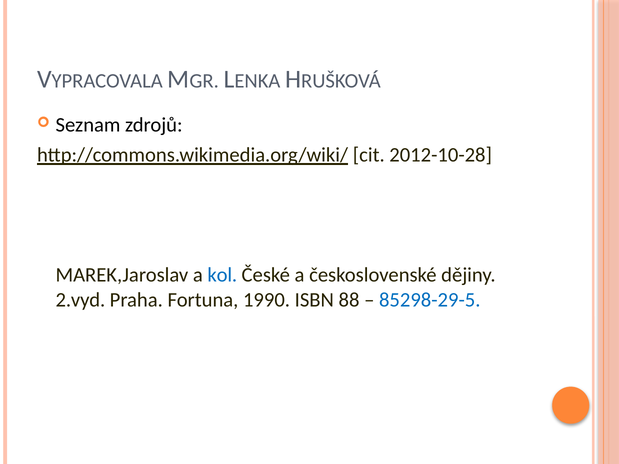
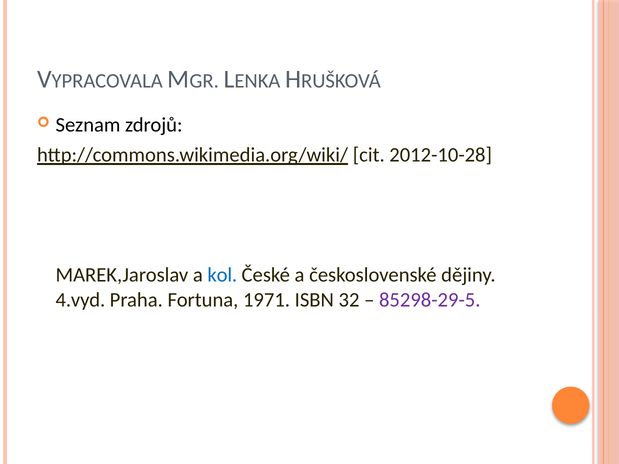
2.vyd: 2.vyd -> 4.vyd (80, 300)
1990: 1990 -> 1971 (267, 300)
88: 88 -> 32 (349, 300)
85298-29-5 colour: blue -> purple (430, 300)
